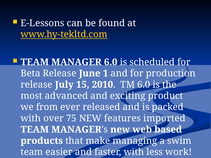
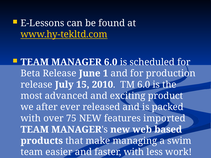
from: from -> after (47, 107)
